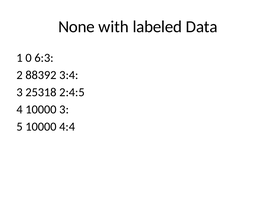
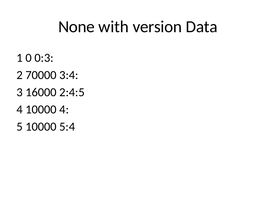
labeled: labeled -> version (157, 27)
6:3: 6:3 -> 0:3 (44, 58)
88392: 88392 -> 70000 (41, 75)
25318: 25318 -> 16000 (41, 92)
10000 3: 3 -> 4 (64, 109)
4:4: 4:4 -> 5:4 (67, 127)
